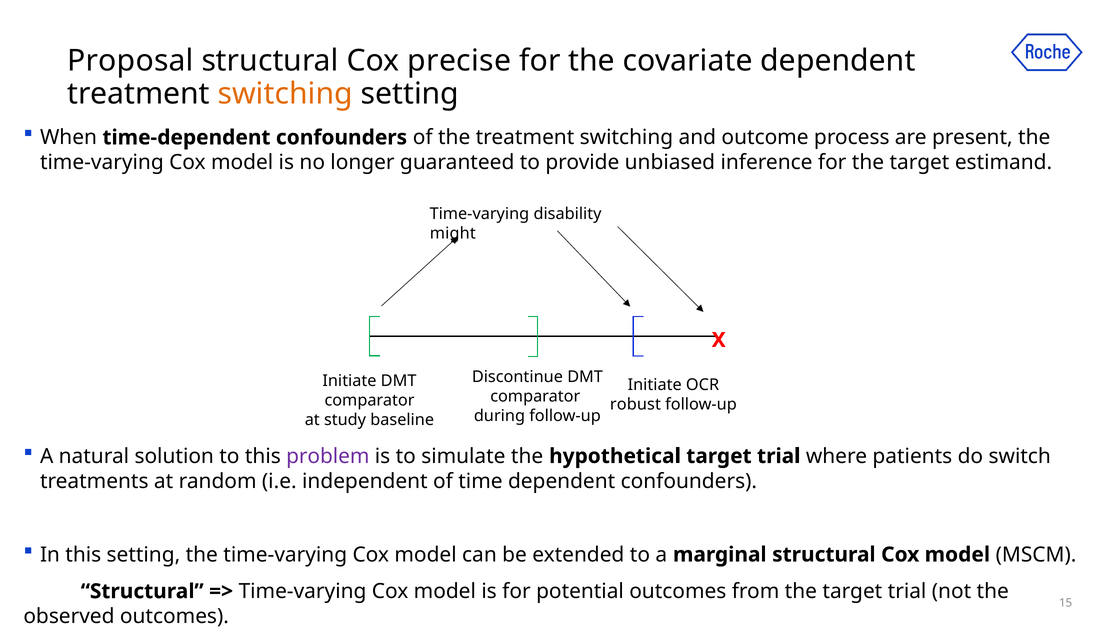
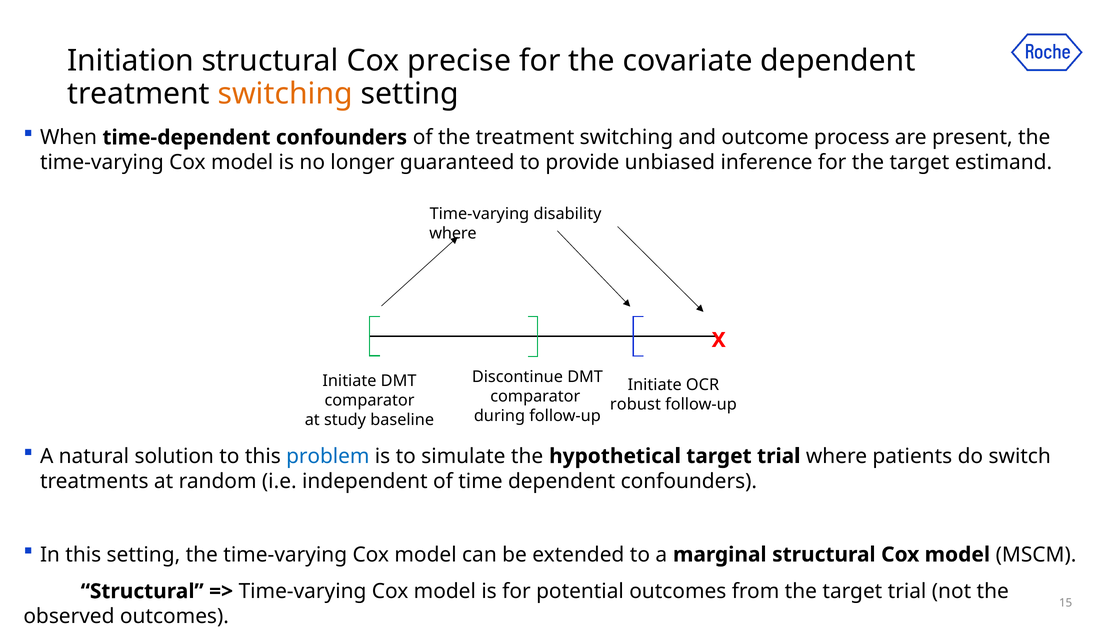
Proposal: Proposal -> Initiation (131, 61)
might: might -> where (453, 233)
problem colour: purple -> blue (328, 456)
